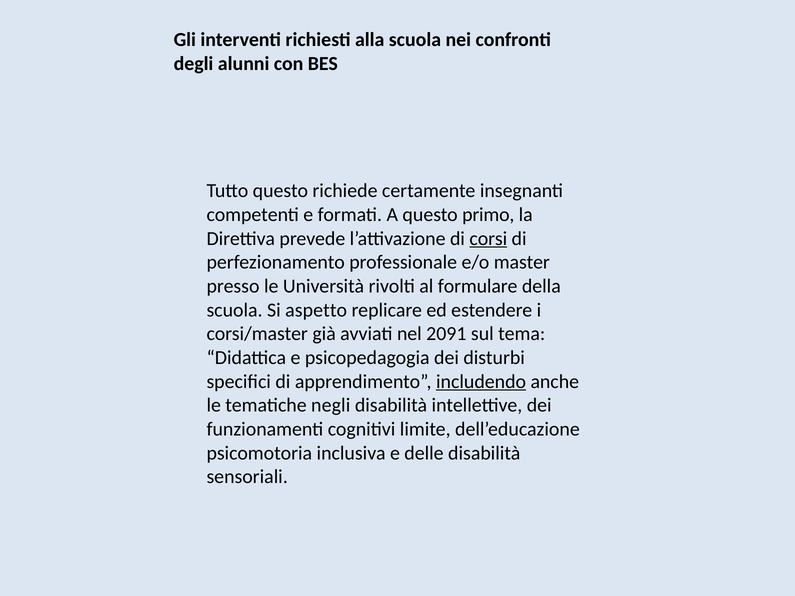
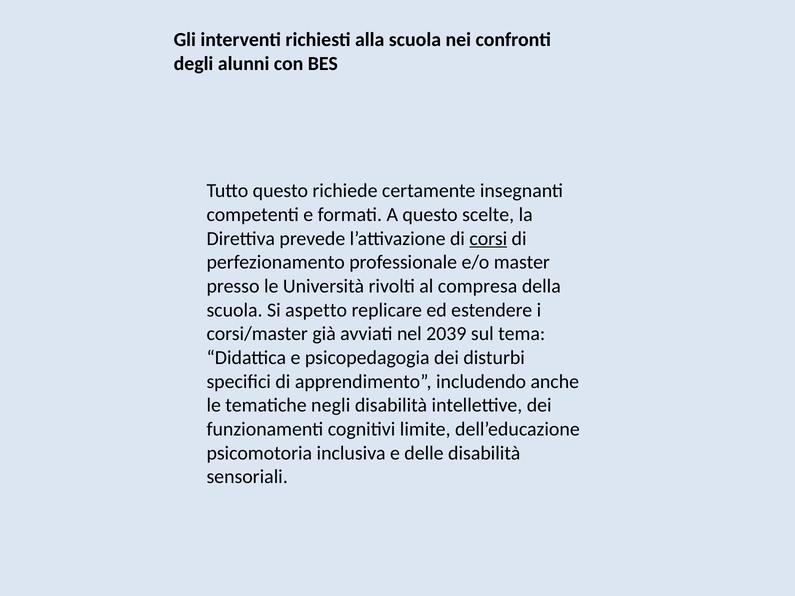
primo: primo -> scelte (488, 215)
formulare: formulare -> compresa (478, 286)
2091: 2091 -> 2039 (446, 334)
includendo underline: present -> none (481, 382)
